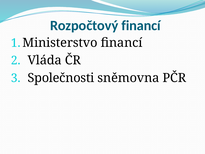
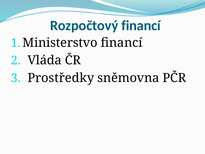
Společnosti: Společnosti -> Prostředky (61, 78)
